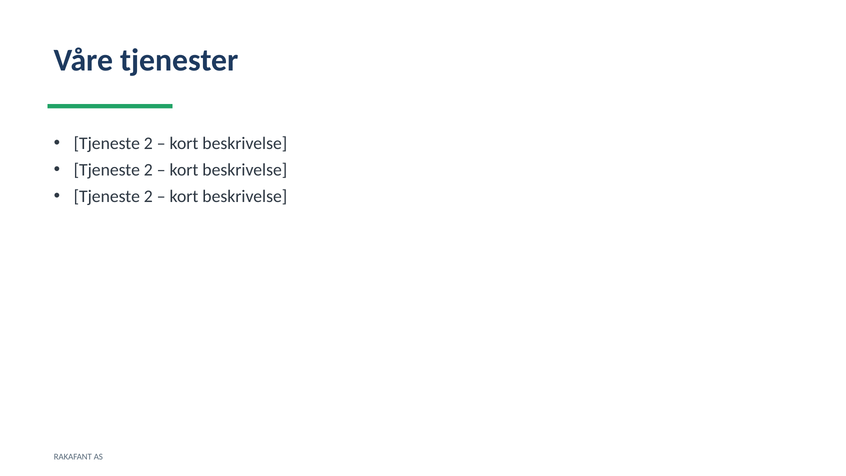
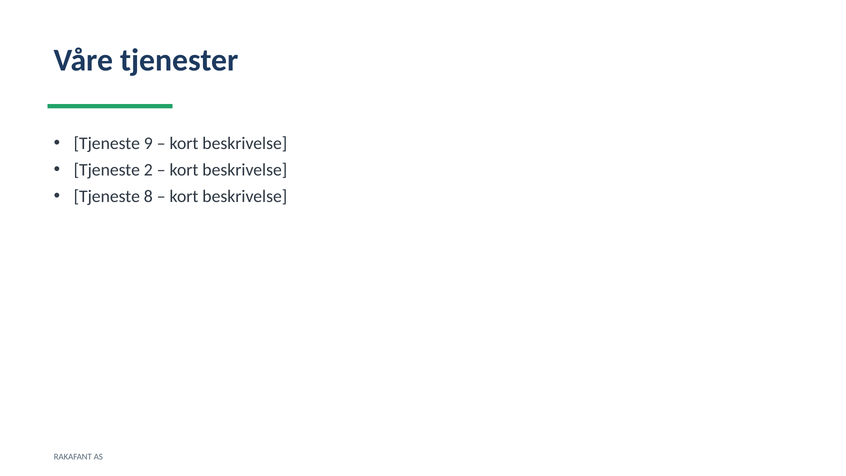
2: 2 -> 9 (148, 143)
2: 2 -> 8 (148, 196)
